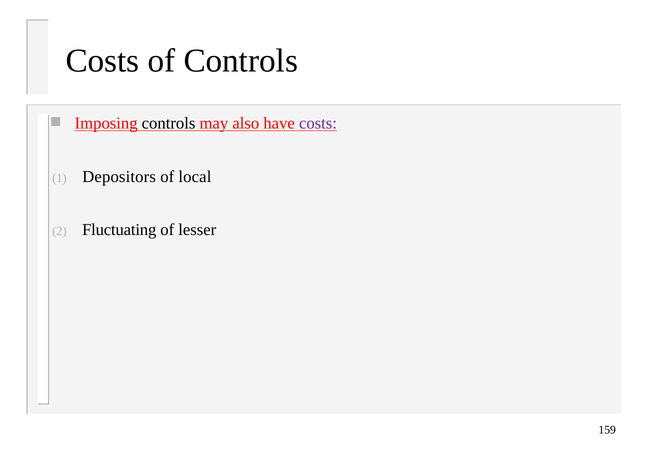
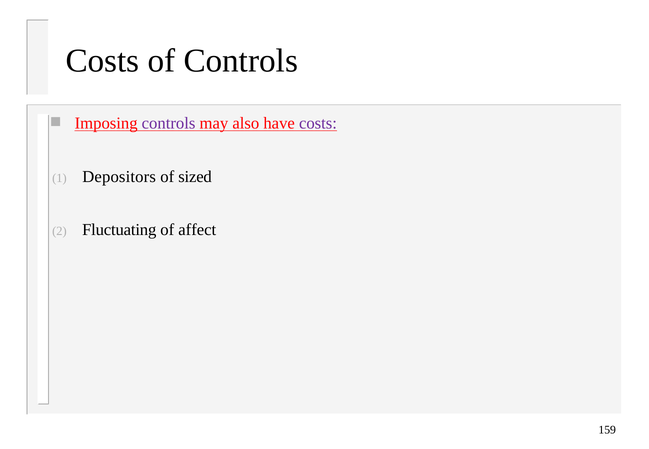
controls colour: black -> purple (169, 123)
local: local -> sized (195, 177)
lesser: lesser -> affect (197, 230)
